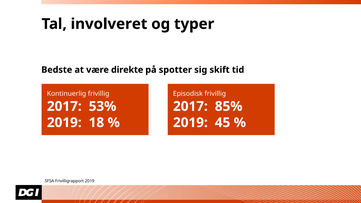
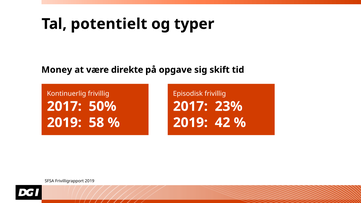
involveret: involveret -> potentielt (109, 24)
Bedste: Bedste -> Money (57, 70)
spotter: spotter -> opgave (175, 70)
53%: 53% -> 50% (103, 106)
85%: 85% -> 23% (229, 106)
18: 18 -> 58 (96, 123)
45: 45 -> 42 (223, 123)
